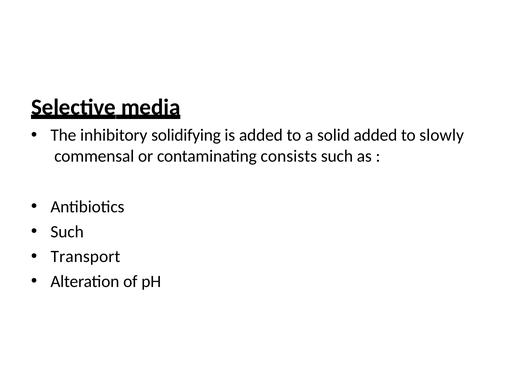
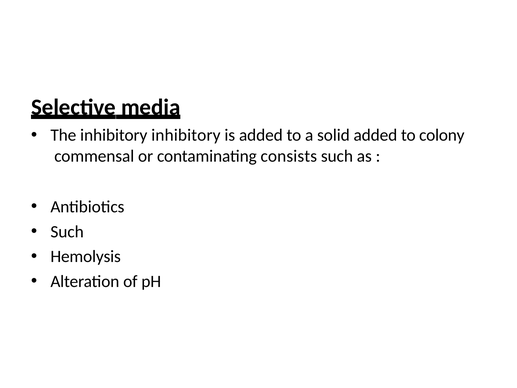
inhibitory solidifying: solidifying -> inhibitory (186, 135)
slowly: slowly -> colony (442, 135)
Transport: Transport -> Hemolysis (86, 256)
